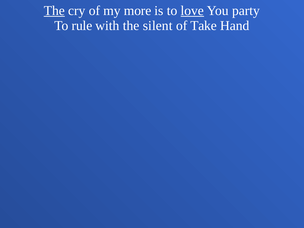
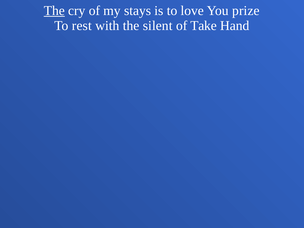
more: more -> stays (138, 11)
love underline: present -> none (192, 11)
party: party -> prize (246, 11)
rule: rule -> rest (82, 26)
